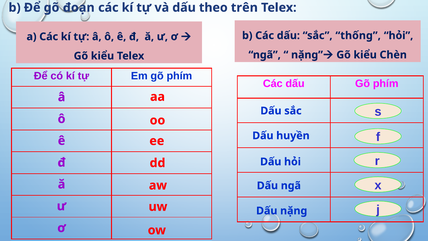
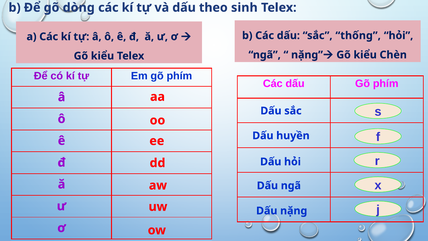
đoạn: đoạn -> dòng (79, 8)
trên: trên -> sinh (244, 8)
